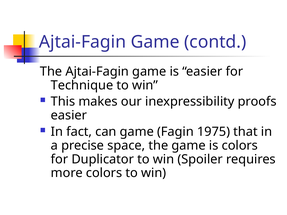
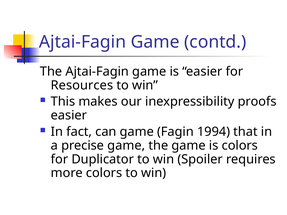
Technique: Technique -> Resources (82, 85)
1975: 1975 -> 1994 (214, 132)
precise space: space -> game (126, 146)
